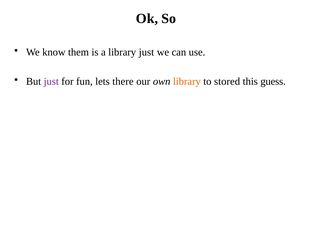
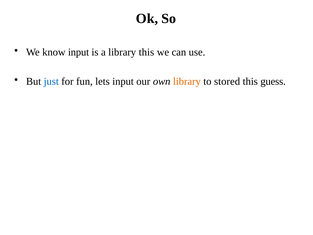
know them: them -> input (79, 52)
library just: just -> this (146, 52)
just colour: purple -> blue (51, 81)
lets there: there -> input (123, 81)
